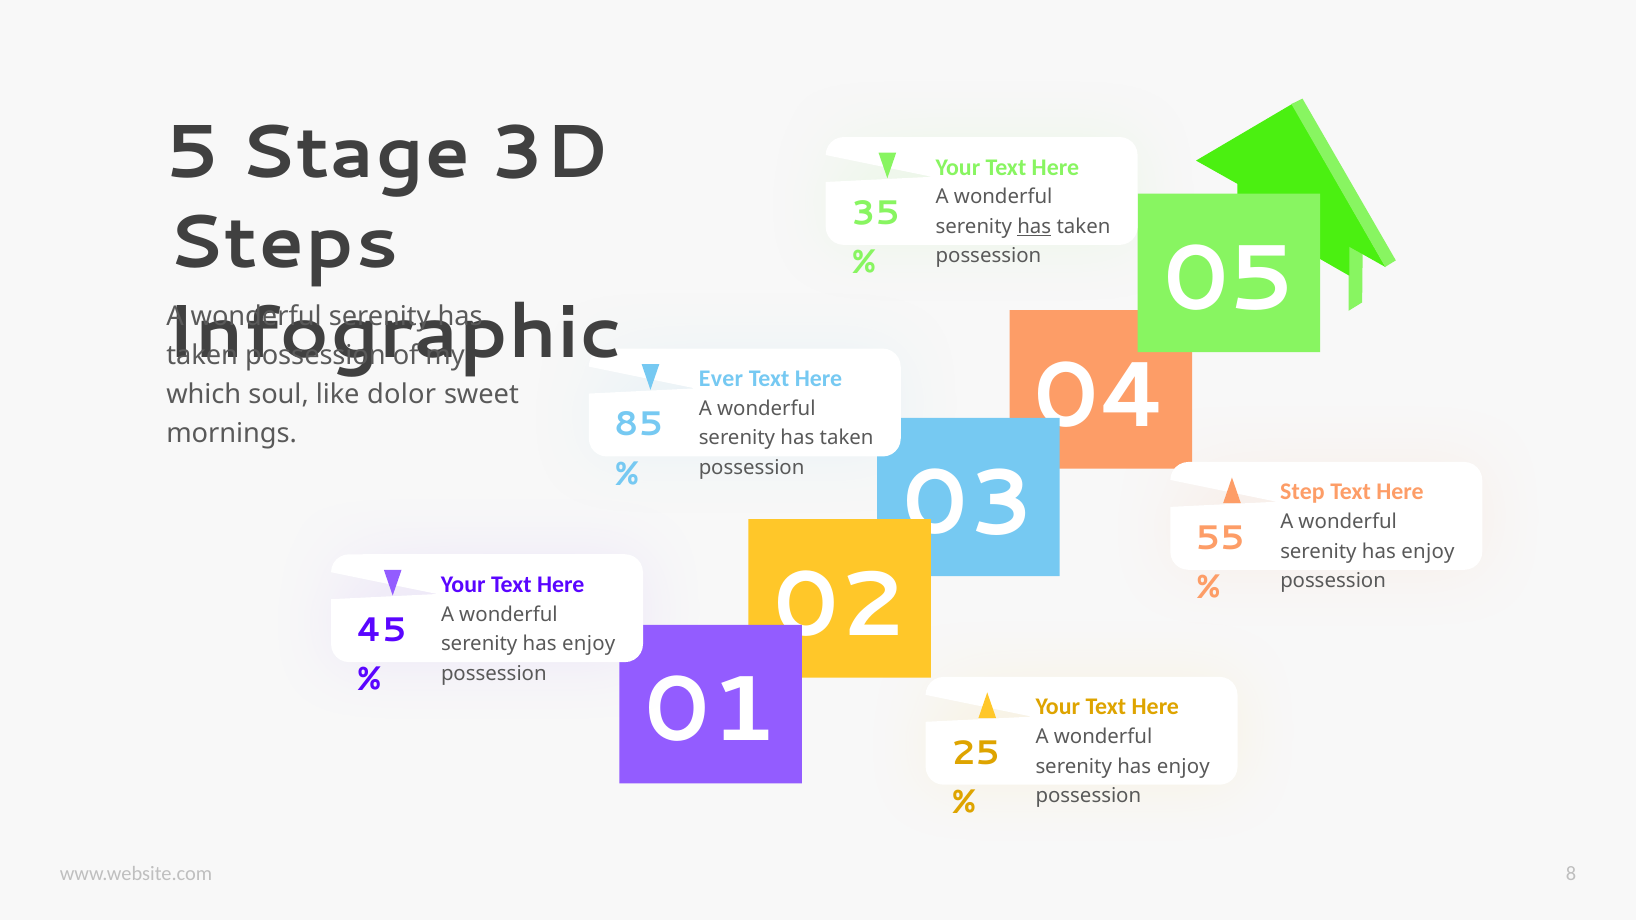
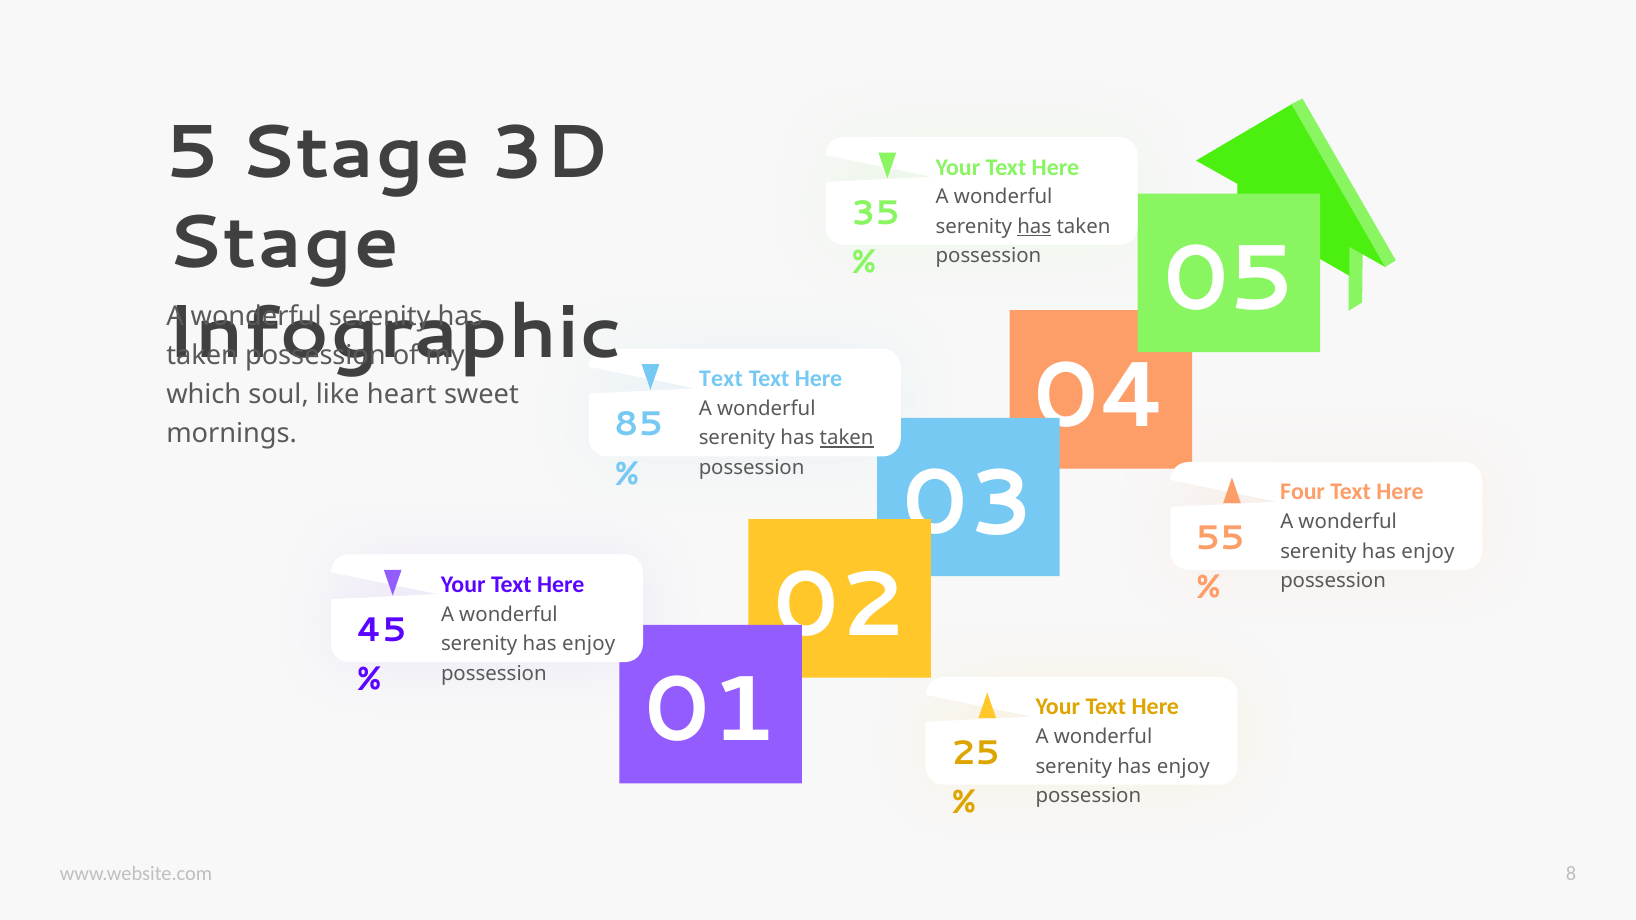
Steps: Steps -> Stage (283, 243)
Ever: Ever -> Text (721, 379)
dolor: dolor -> heart (402, 395)
taken underline: none -> present (847, 438)
Step: Step -> Four (1303, 492)
